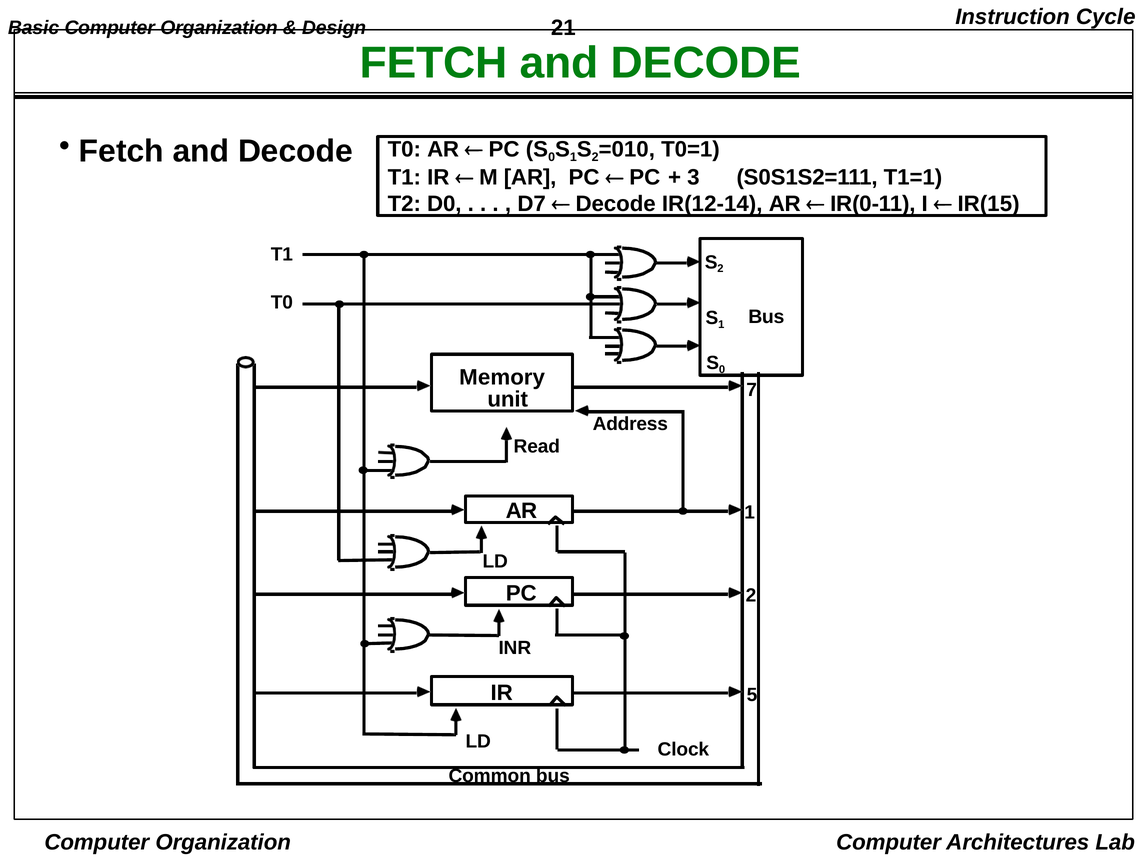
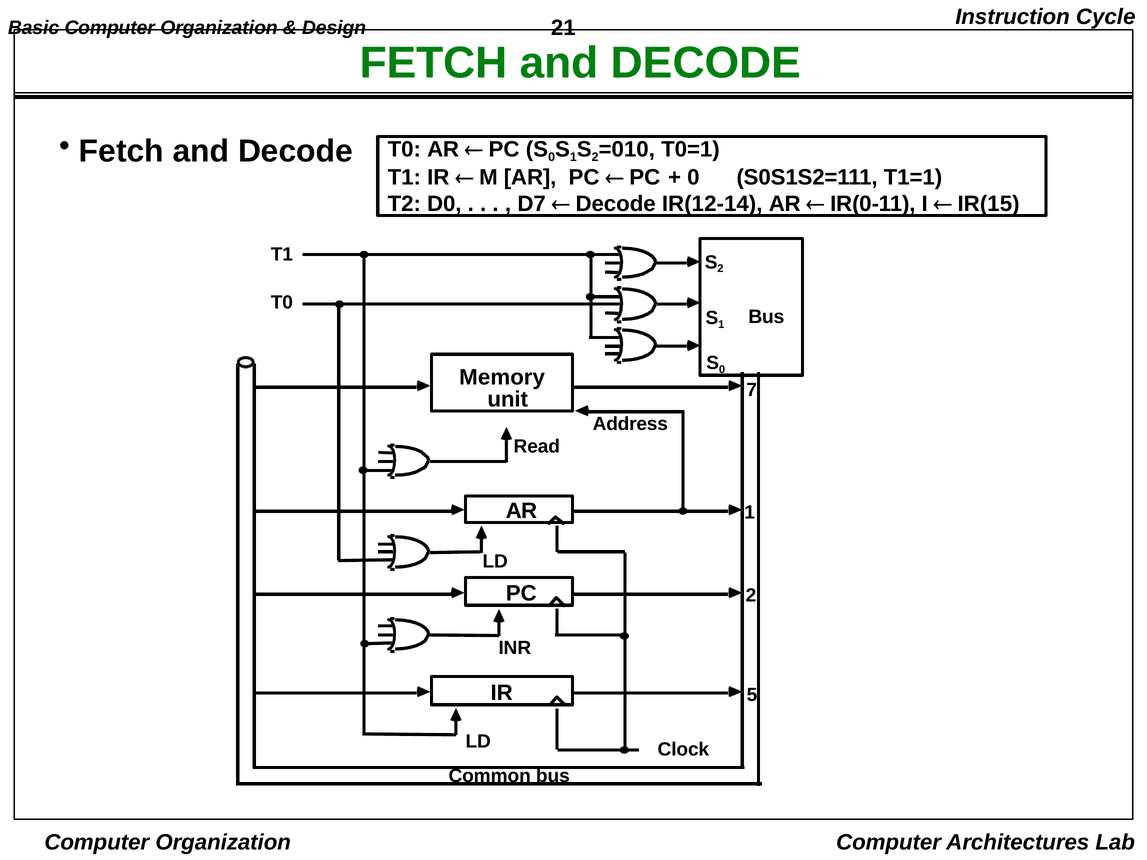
3: 3 -> 0 (693, 178)
